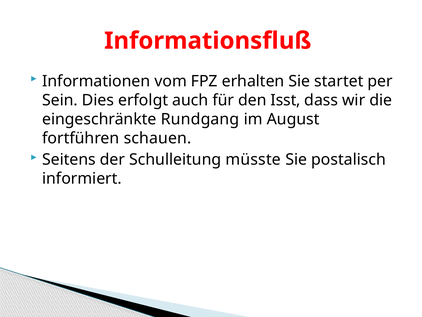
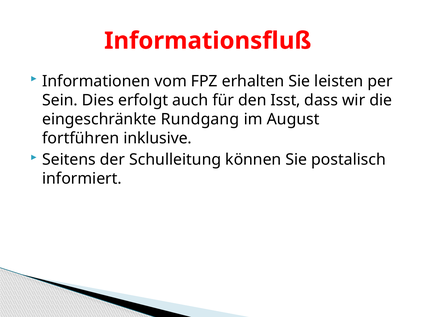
startet: startet -> leisten (339, 81)
schauen: schauen -> inklusive (158, 138)
müsste: müsste -> können (253, 159)
